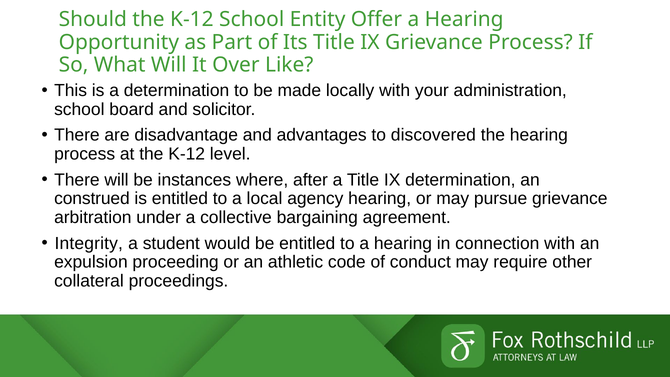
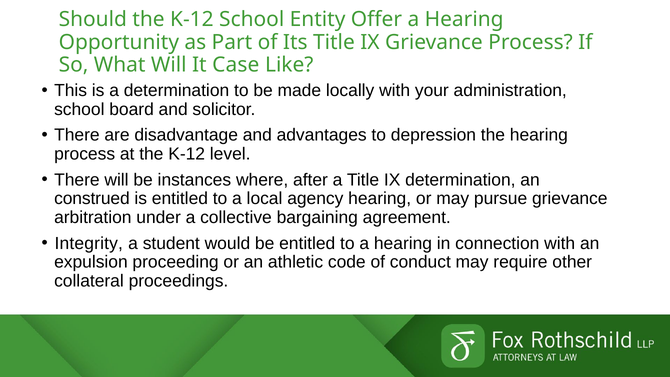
Over: Over -> Case (236, 65)
discovered: discovered -> depression (433, 135)
